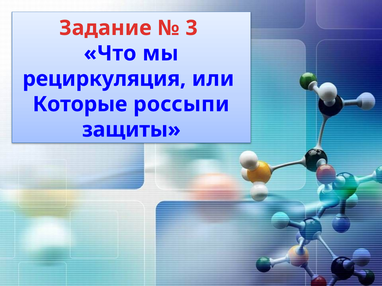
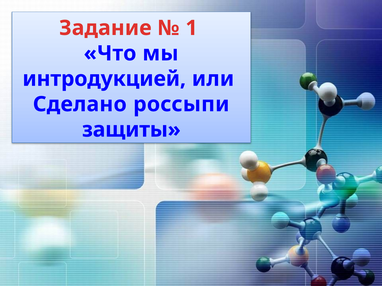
3: 3 -> 1 (192, 28)
рециркуляция: рециркуляция -> интродукцией (104, 79)
Которые: Которые -> Сделано (80, 104)
